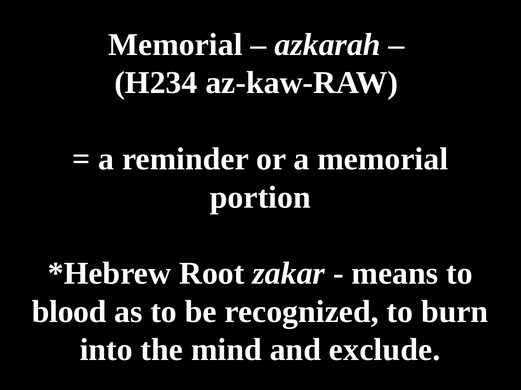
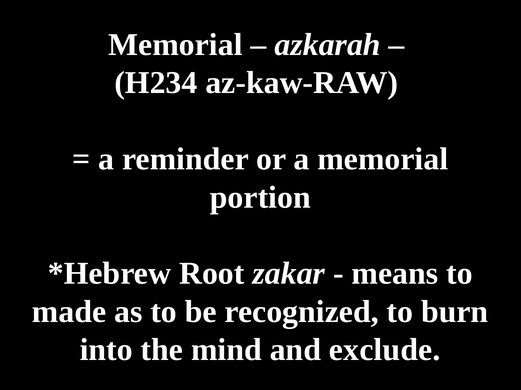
blood: blood -> made (69, 312)
